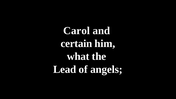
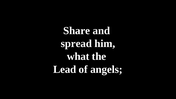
Carol: Carol -> Share (77, 31)
certain: certain -> spread (76, 44)
